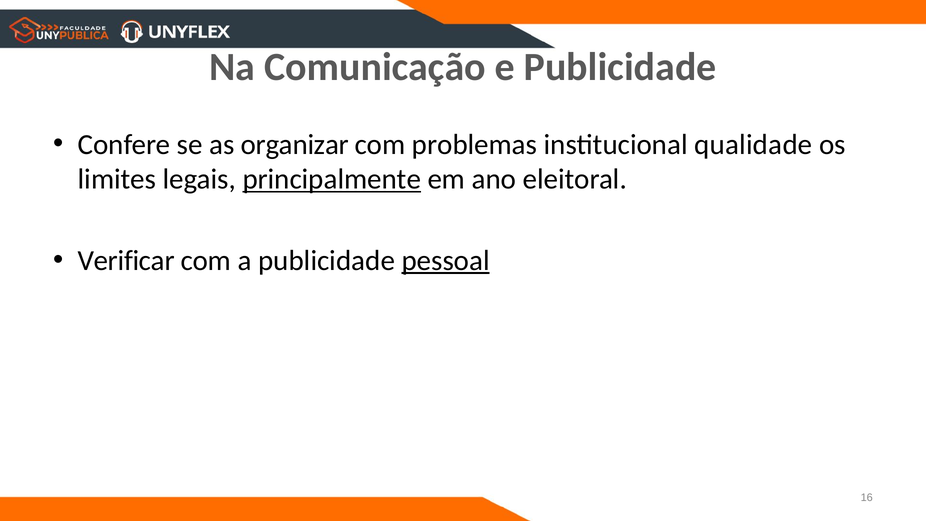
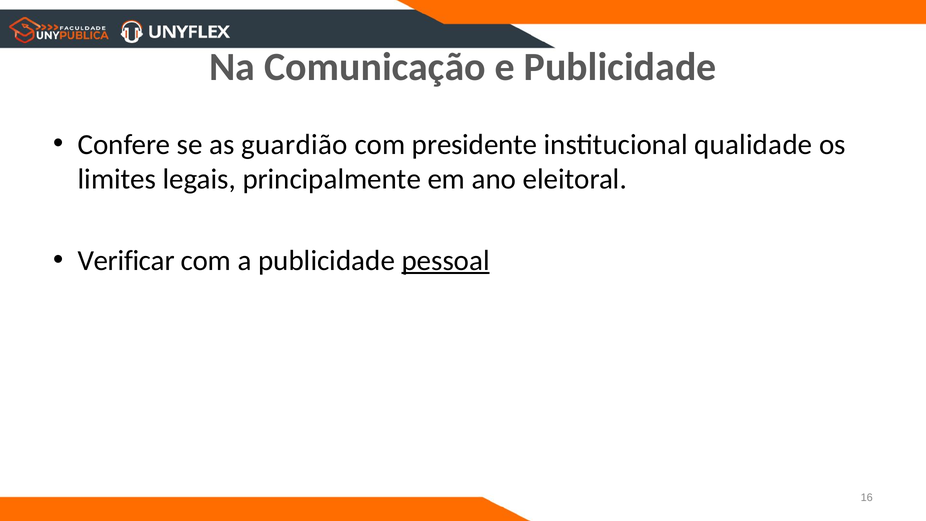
organizar: organizar -> guardião (294, 144)
problemas: problemas -> presidente (475, 144)
principalmente underline: present -> none (332, 179)
